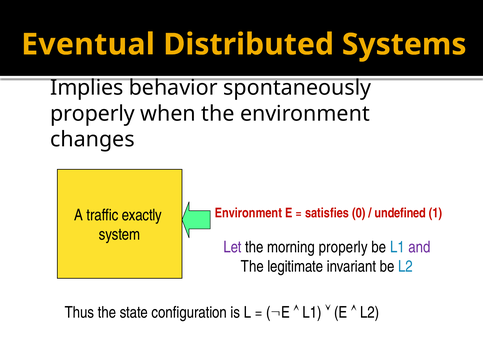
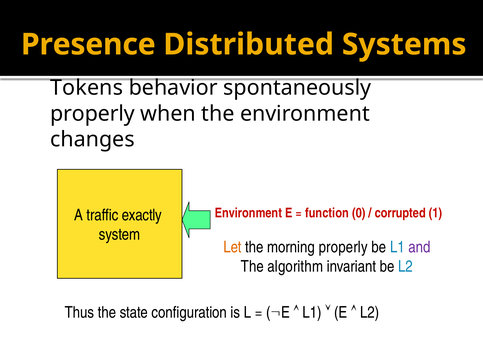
Eventual: Eventual -> Presence (88, 44)
Implies: Implies -> Tokens (87, 88)
satisfies: satisfies -> function (327, 213)
undefined: undefined -> corrupted (400, 213)
Let colour: purple -> orange (233, 247)
legitimate: legitimate -> algorithm (295, 266)
